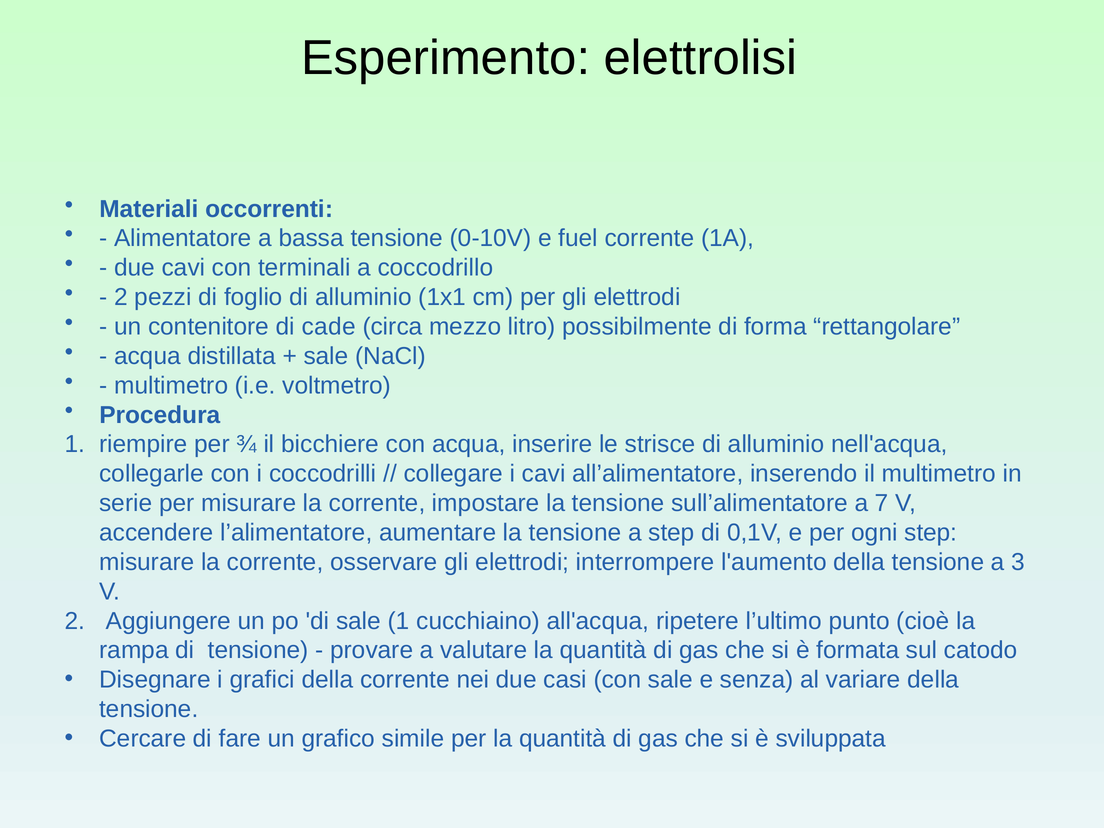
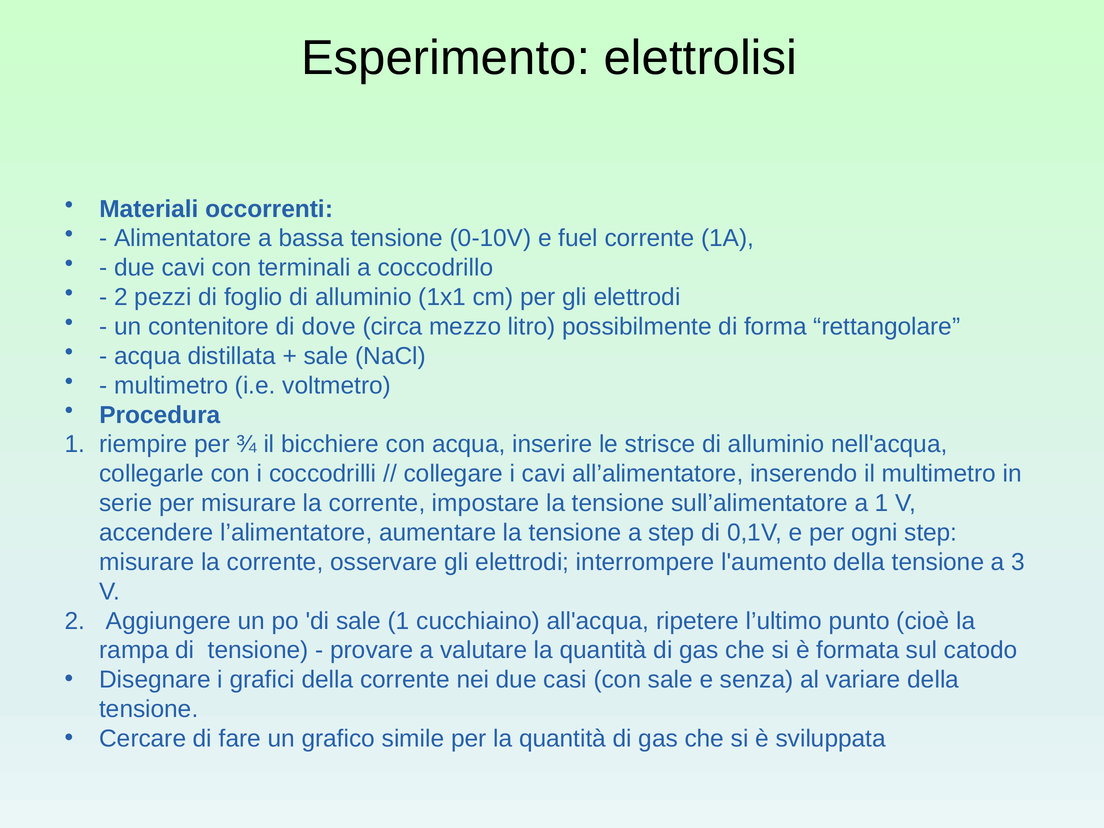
cade: cade -> dove (329, 327)
a 7: 7 -> 1 (882, 503)
